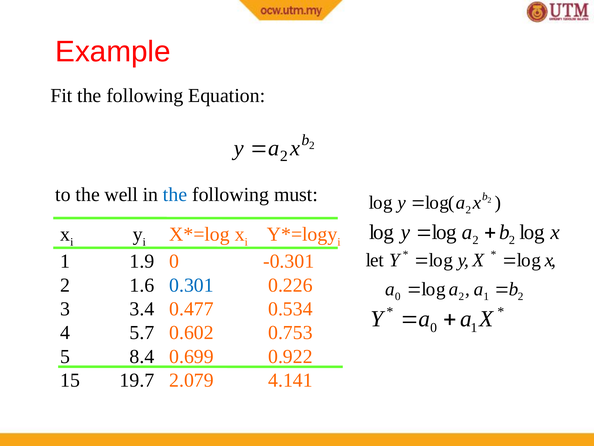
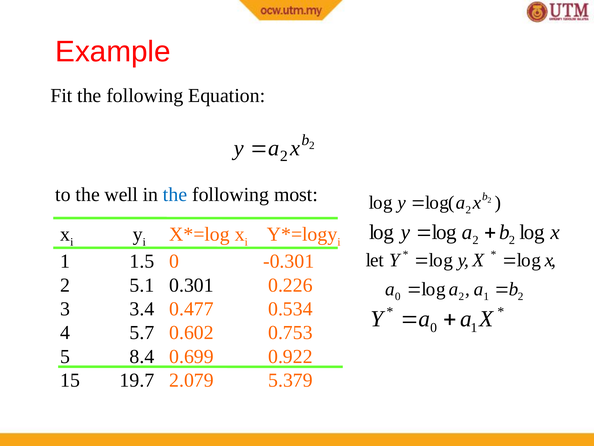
must: must -> most (296, 194)
1.9: 1.9 -> 1.5 (142, 261)
1.6: 1.6 -> 5.1 (142, 285)
0.301 colour: blue -> black (191, 285)
4.141: 4.141 -> 5.379 (290, 380)
